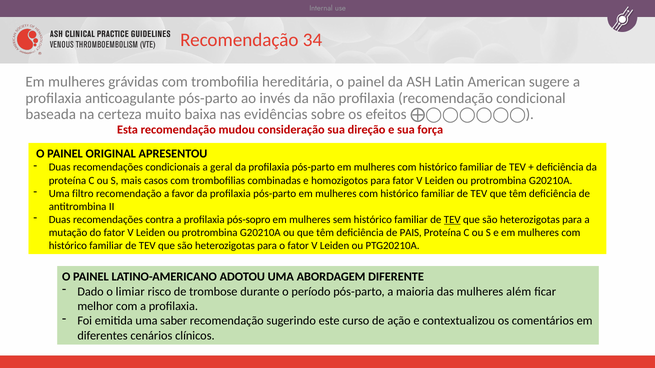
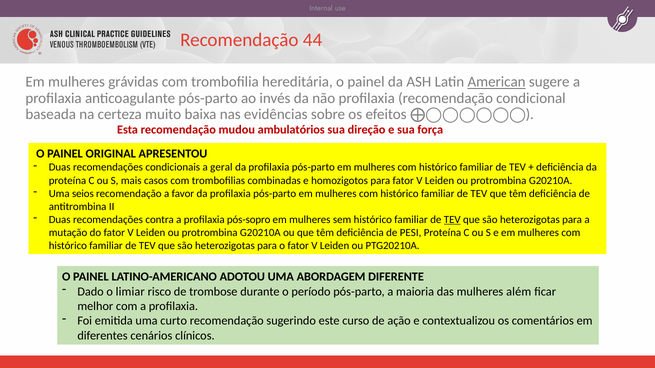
34: 34 -> 44 (313, 40)
American underline: none -> present (497, 82)
consideração: consideração -> ambulatórios (291, 130)
filtro: filtro -> seios (83, 194)
PAIS: PAIS -> PESI (411, 233)
saber: saber -> curto (174, 321)
